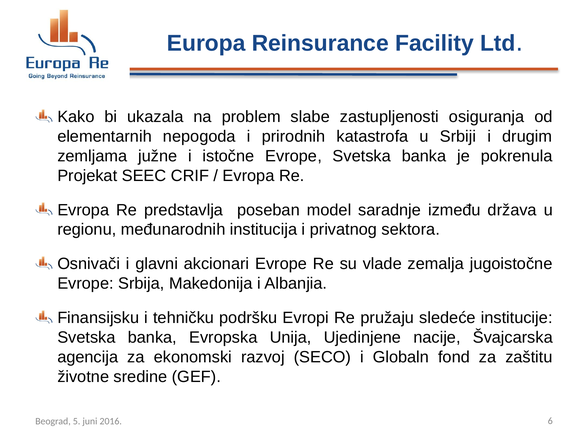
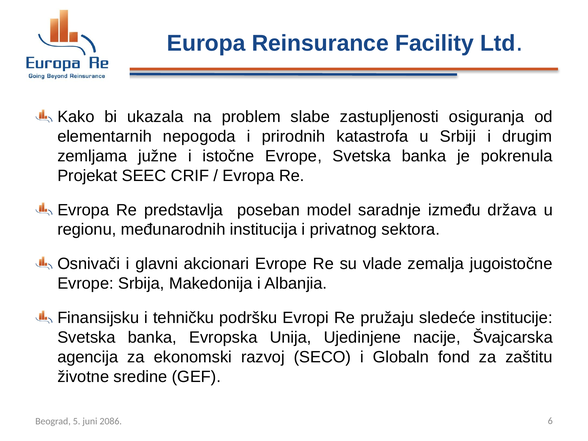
2016: 2016 -> 2086 (111, 421)
